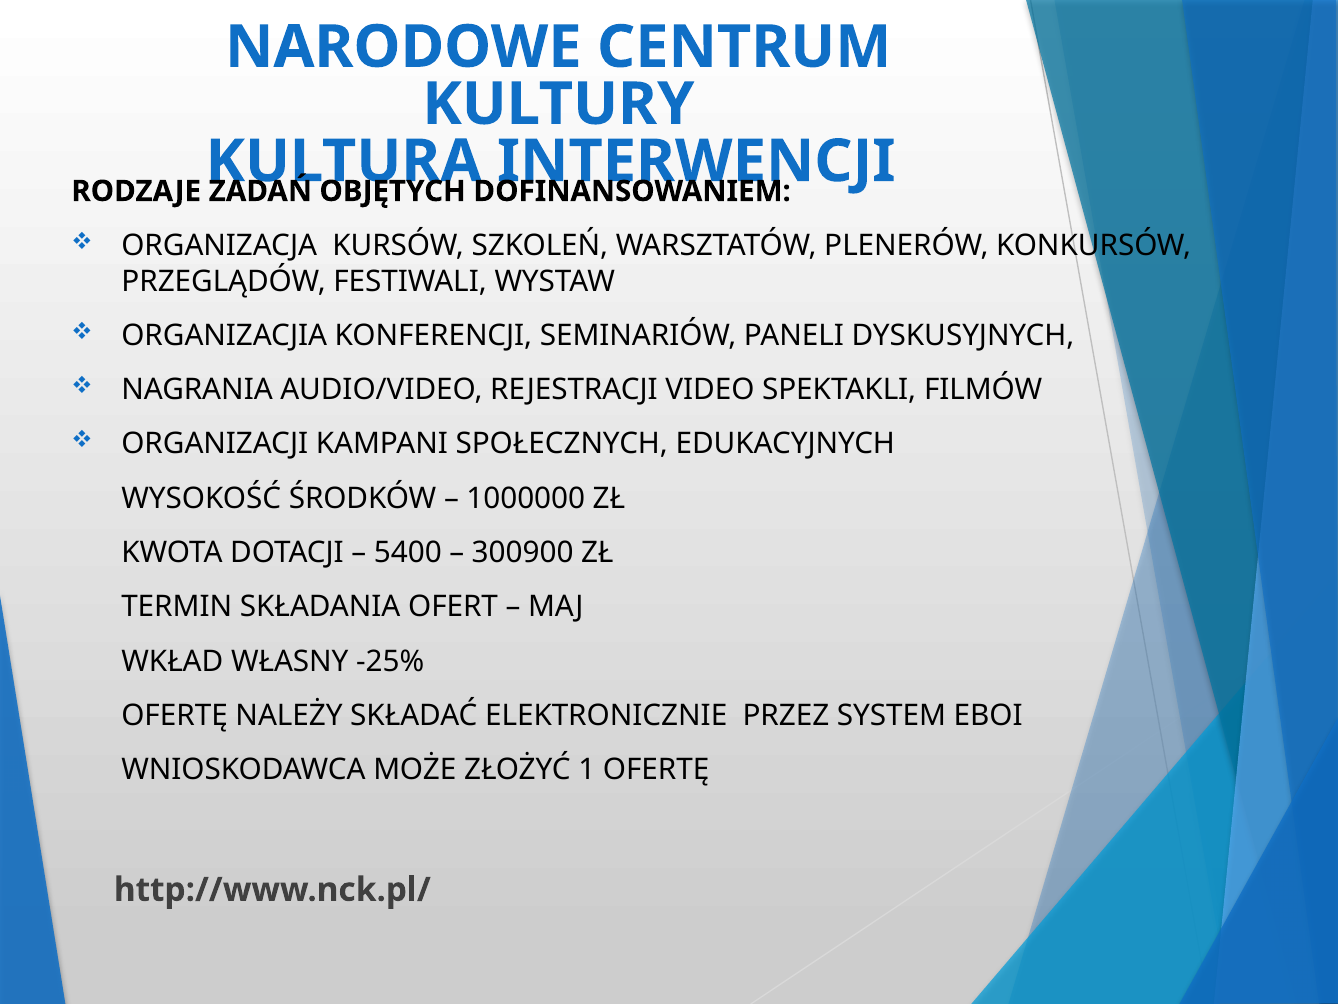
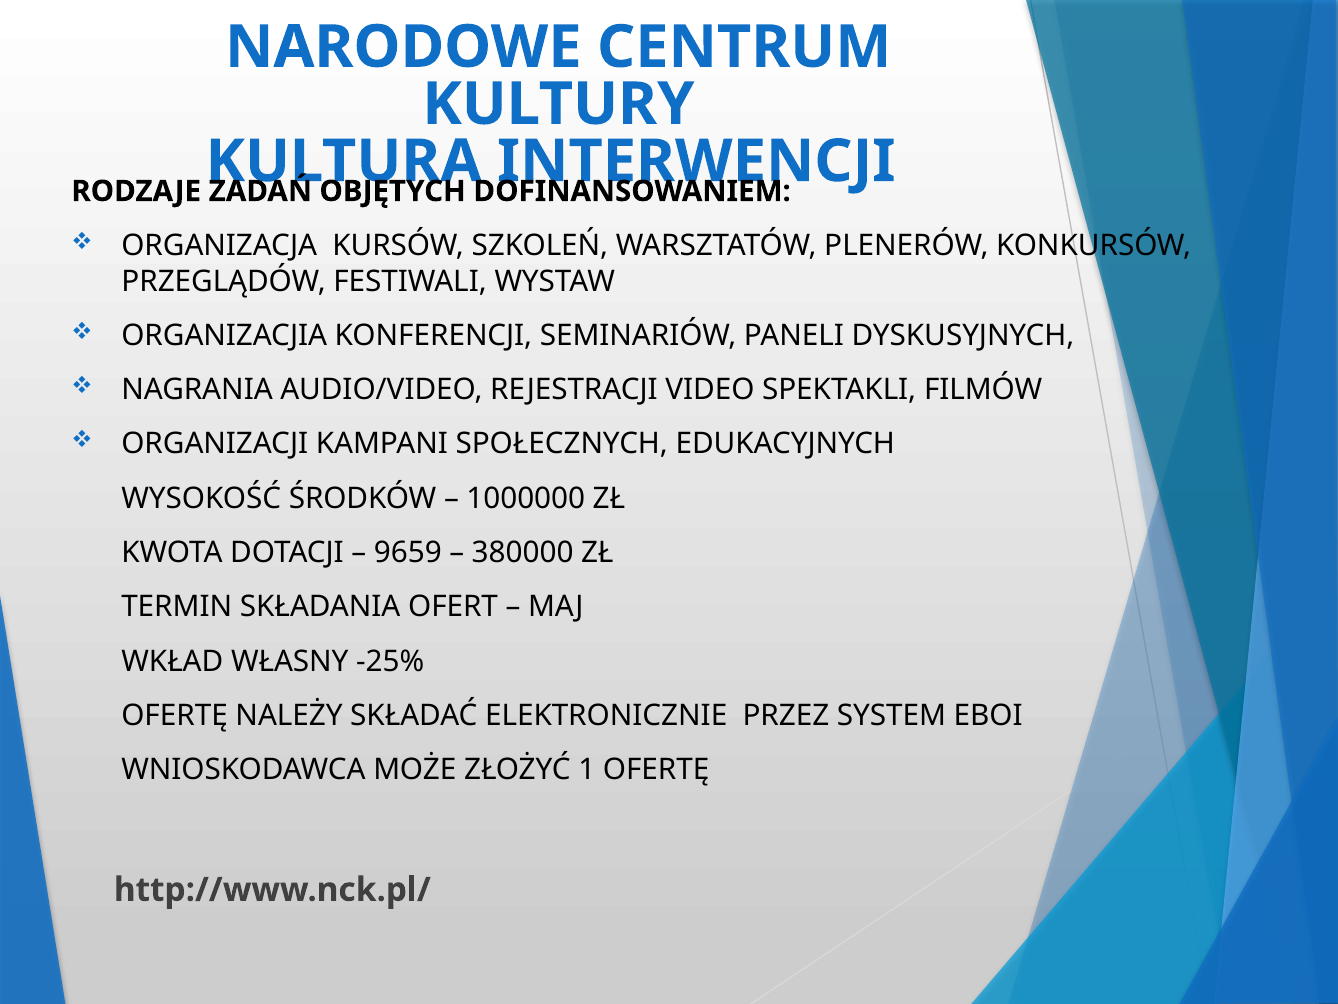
5400: 5400 -> 9659 (408, 552)
300900: 300900 -> 380000 (523, 552)
